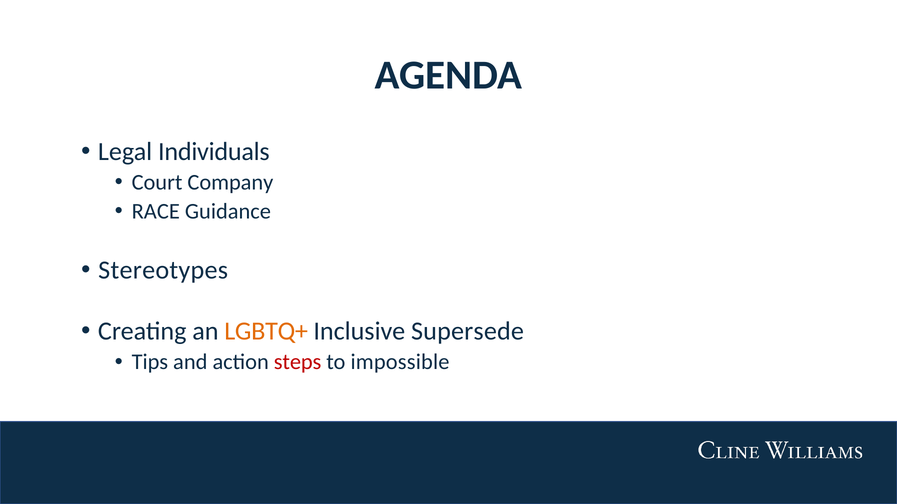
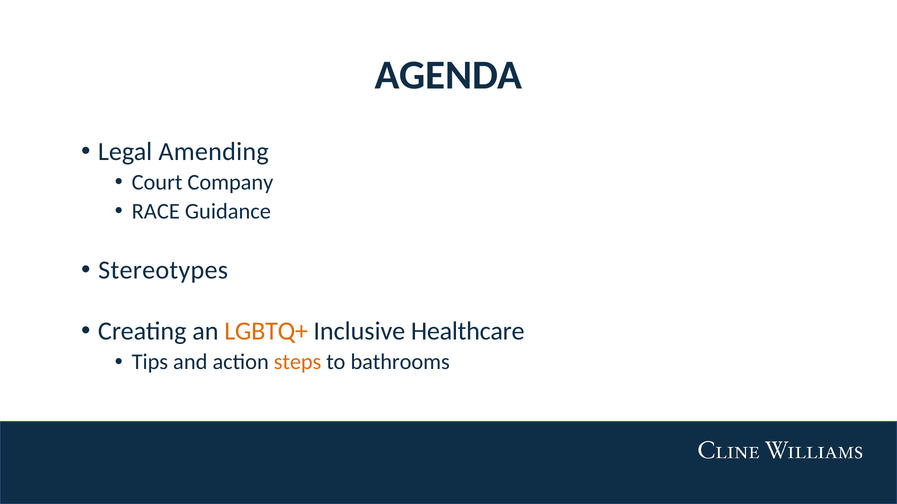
Individuals: Individuals -> Amending (214, 152)
Supersede: Supersede -> Healthcare (468, 332)
steps colour: red -> orange (298, 362)
impossible: impossible -> bathrooms (400, 362)
